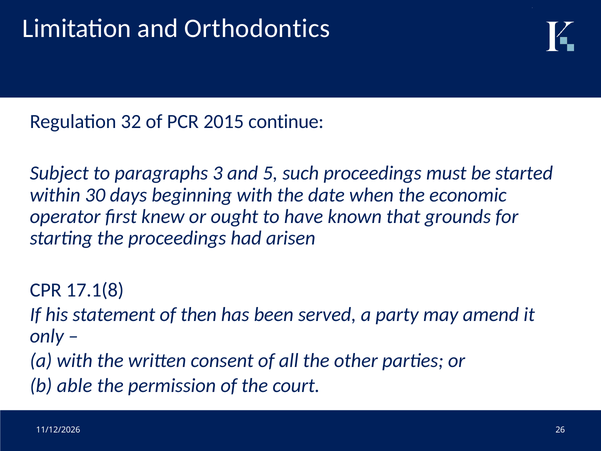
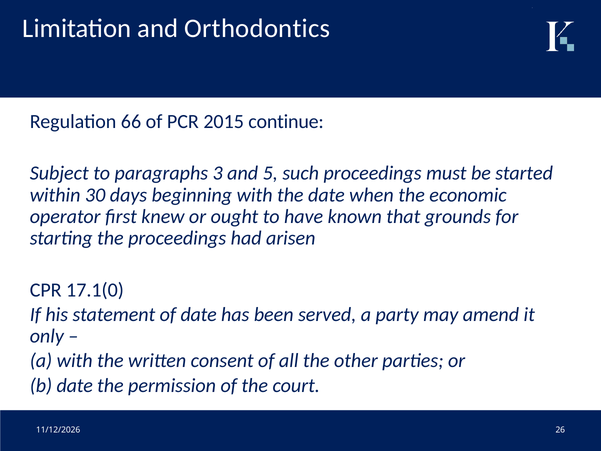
32: 32 -> 66 (131, 122)
17.1(8: 17.1(8 -> 17.1(0 (95, 290)
of then: then -> date (199, 314)
b able: able -> date (75, 385)
